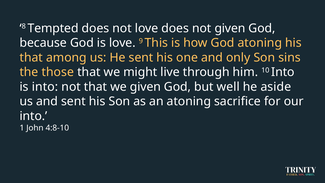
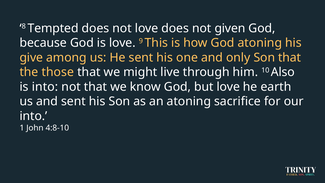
that: that -> give (31, 57)
Son sins: sins -> that (290, 57)
10 Into: Into -> Also (283, 72)
we given: given -> know (145, 87)
but well: well -> love (228, 87)
aside: aside -> earth (276, 87)
